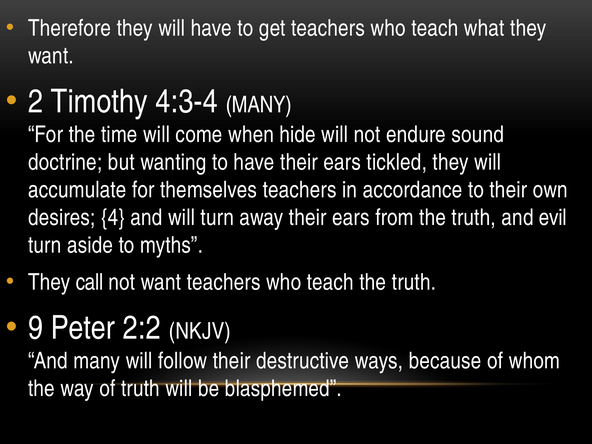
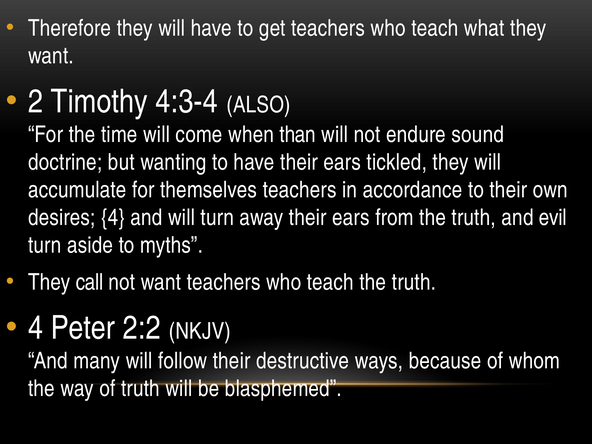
4:3-4 MANY: MANY -> ALSO (259, 105)
hide: hide -> than (298, 135)
9: 9 -> 4 (36, 328)
